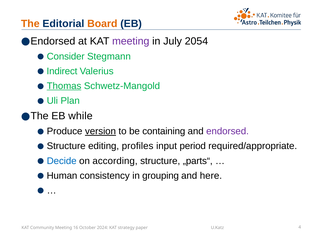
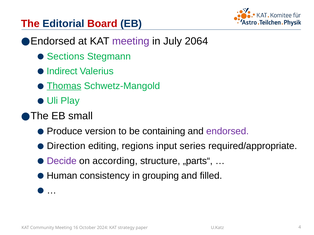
The colour: orange -> red (30, 24)
Board colour: orange -> red (102, 24)
2054: 2054 -> 2064 (196, 41)
Consider: Consider -> Sections (66, 56)
Plan: Plan -> Play (70, 101)
while: while -> small (80, 116)
version underline: present -> none (100, 132)
Structure: Structure -> Direction (66, 146)
profiles: profiles -> regions (138, 146)
period: period -> series (193, 146)
Decide colour: blue -> purple (62, 161)
here: here -> filled (211, 176)
